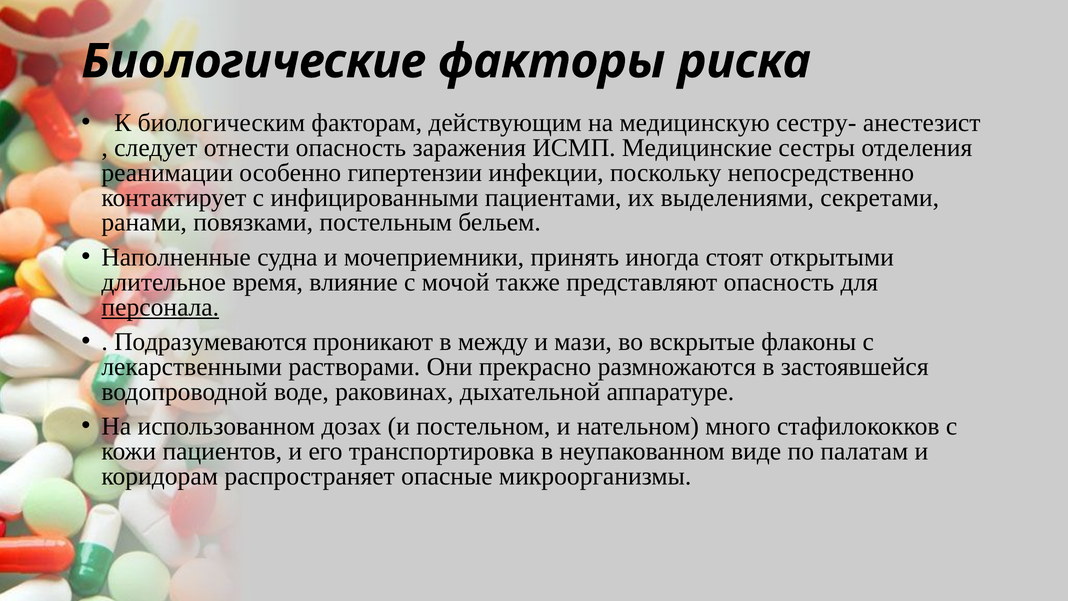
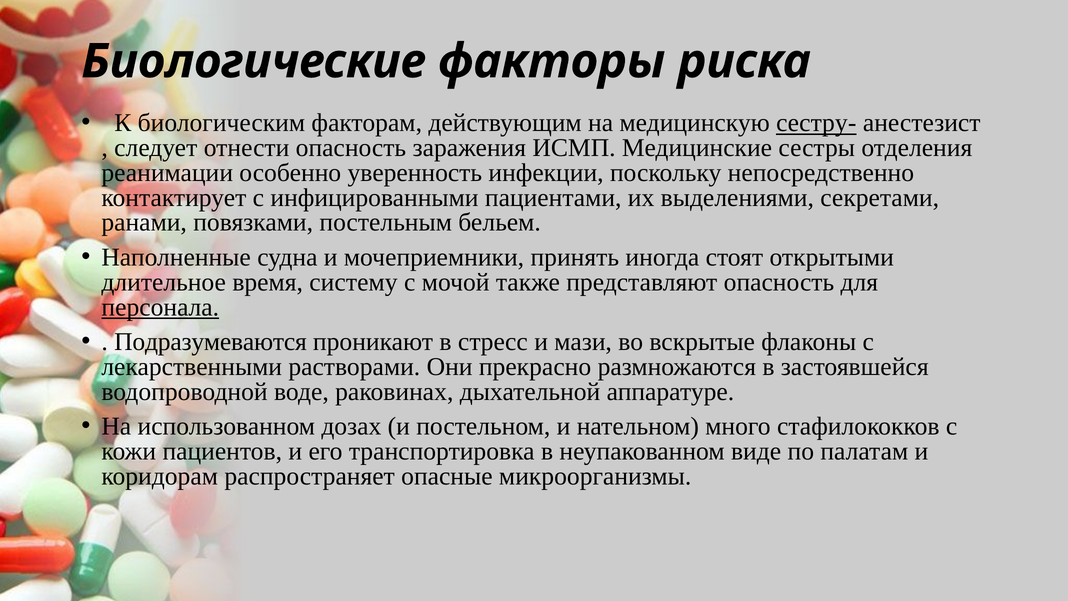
сестру- underline: none -> present (816, 123)
гипертензии: гипертензии -> уверенность (415, 173)
влияние: влияние -> систему (353, 282)
между: между -> стресс (493, 342)
